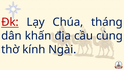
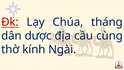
khấn: khấn -> dược (38, 36)
